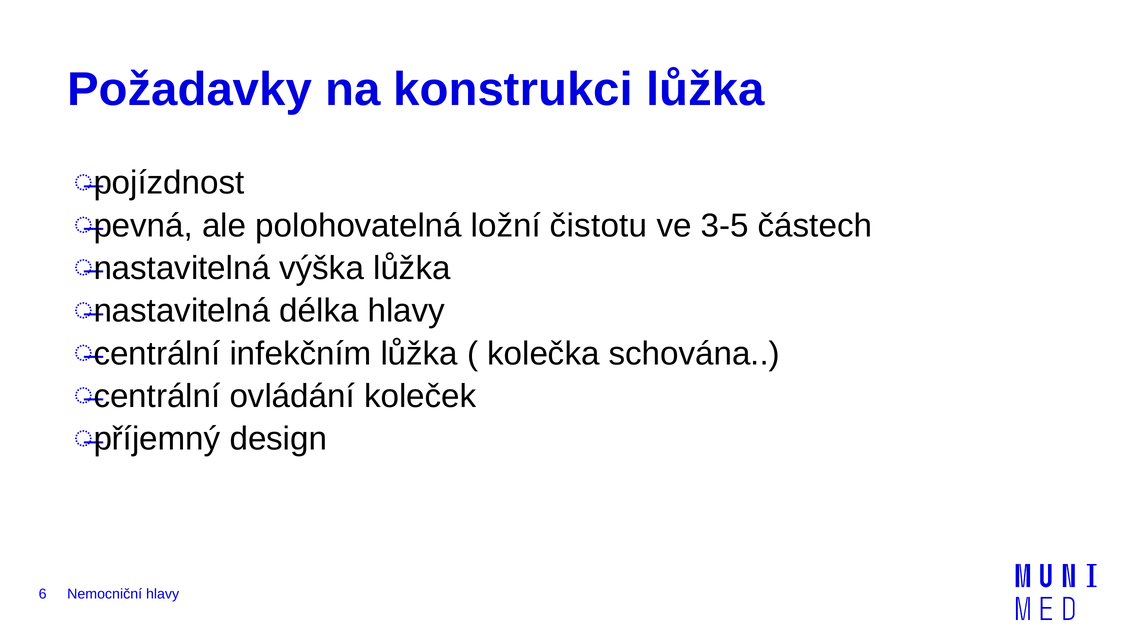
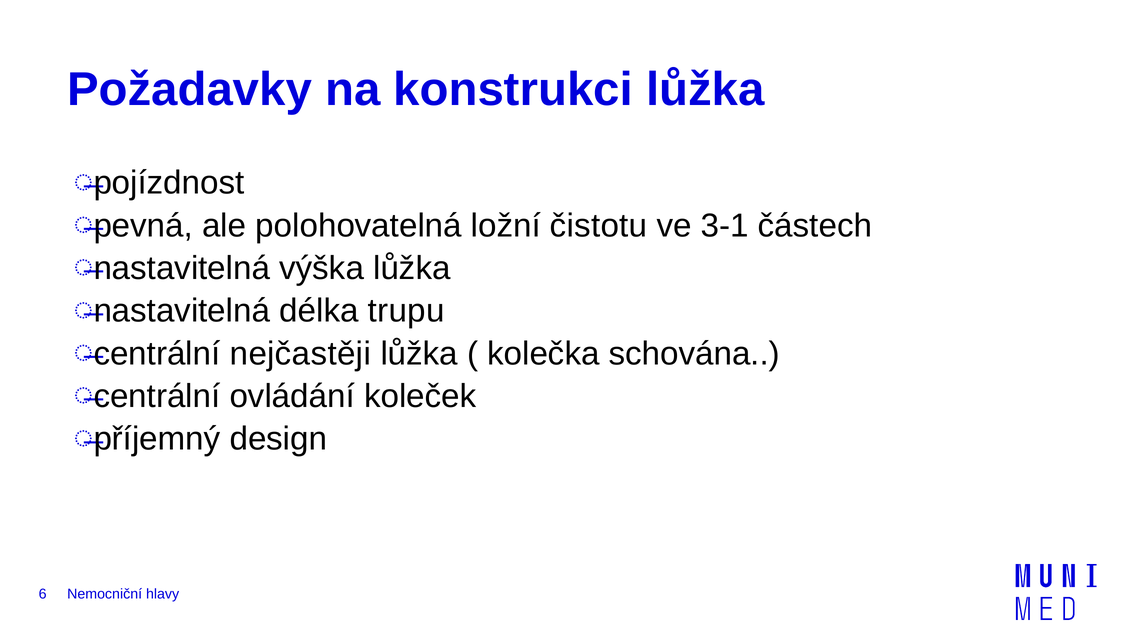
3-5: 3-5 -> 3-1 (725, 226)
délka hlavy: hlavy -> trupu (406, 311)
infekčním: infekčním -> nejčastěji (300, 354)
